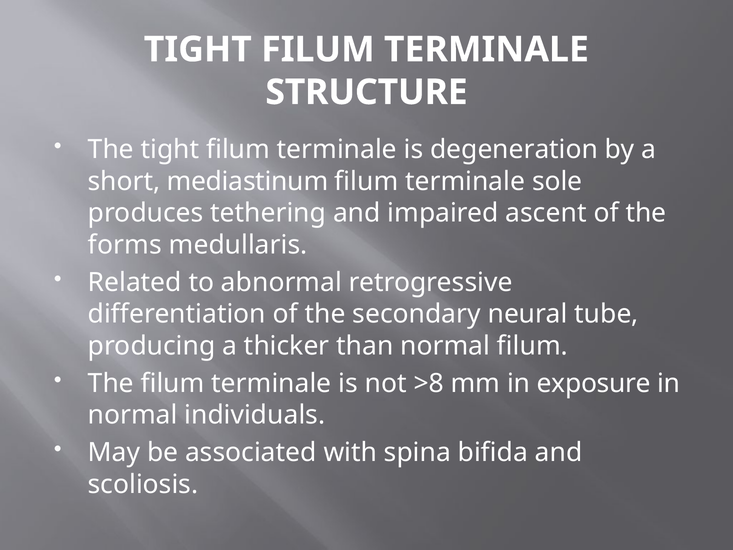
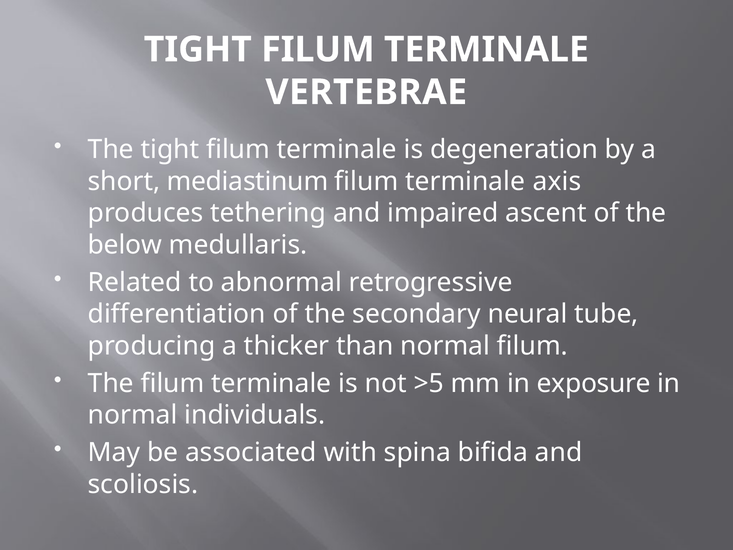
STRUCTURE: STRUCTURE -> VERTEBRAE (366, 92)
sole: sole -> axis (557, 181)
forms: forms -> below (125, 245)
>8: >8 -> >5 (429, 383)
